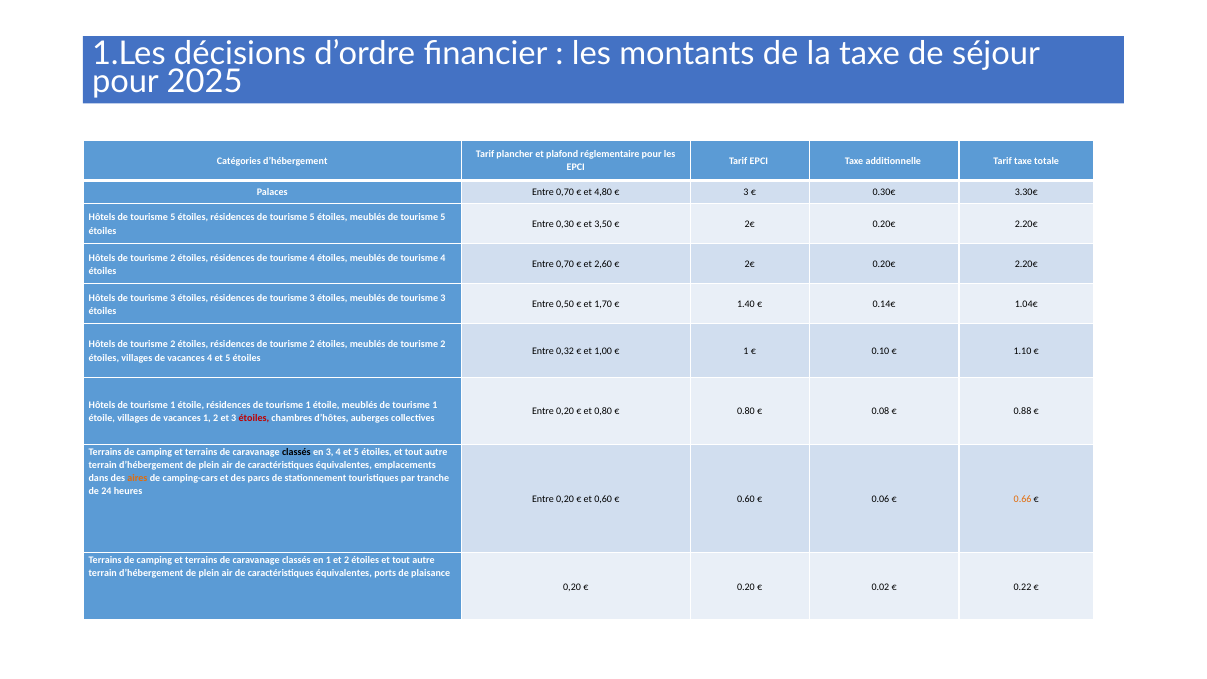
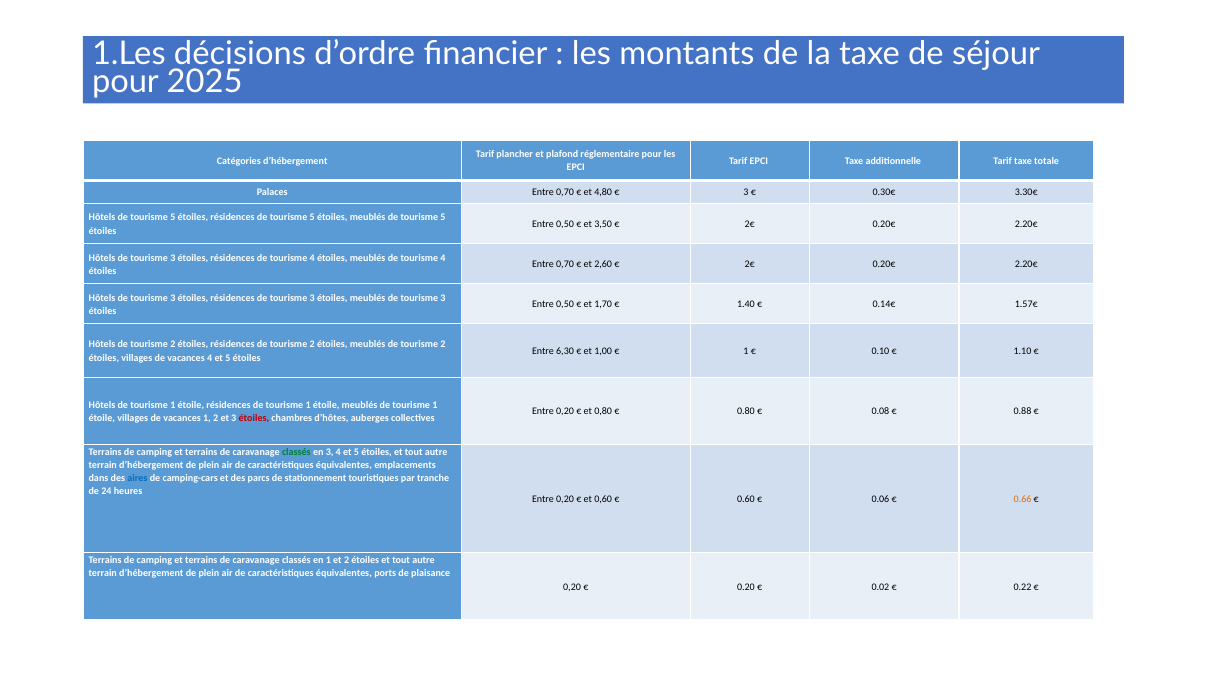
0,30: 0,30 -> 0,50 (565, 224)
2: 2 -> 3 (173, 258)
1.04€: 1.04€ -> 1.57€ (1026, 304)
0,32: 0,32 -> 6,30 (565, 351)
classés colour: black -> green (296, 452)
aires colour: orange -> blue (137, 478)
